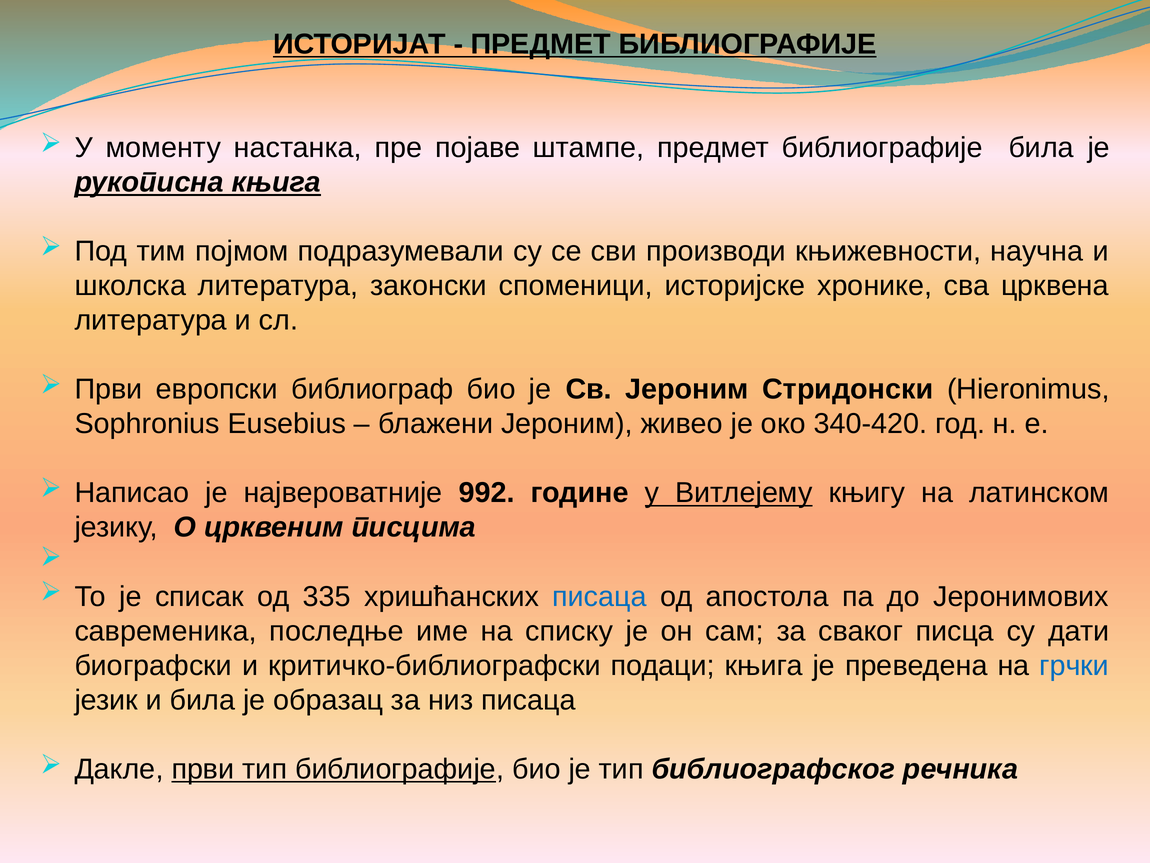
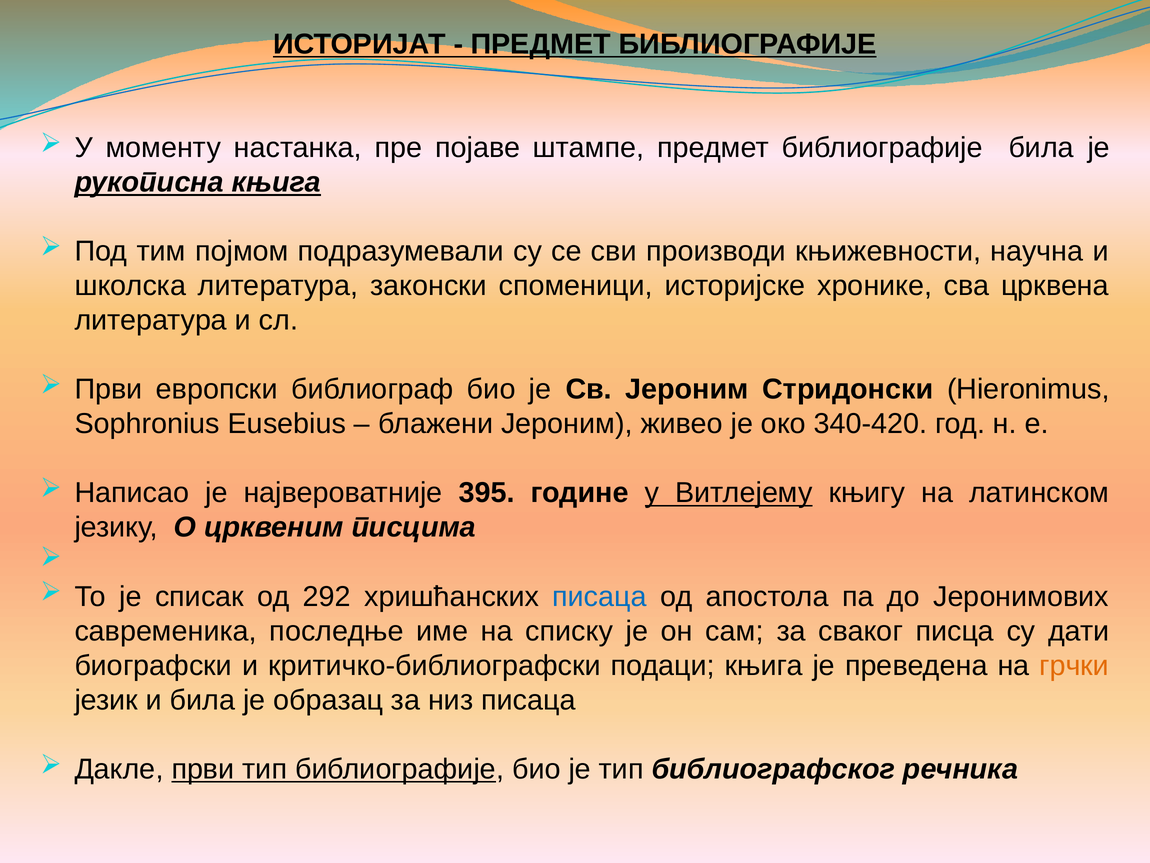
992: 992 -> 395 (487, 493)
335: 335 -> 292 (327, 596)
грчки colour: blue -> orange (1074, 665)
